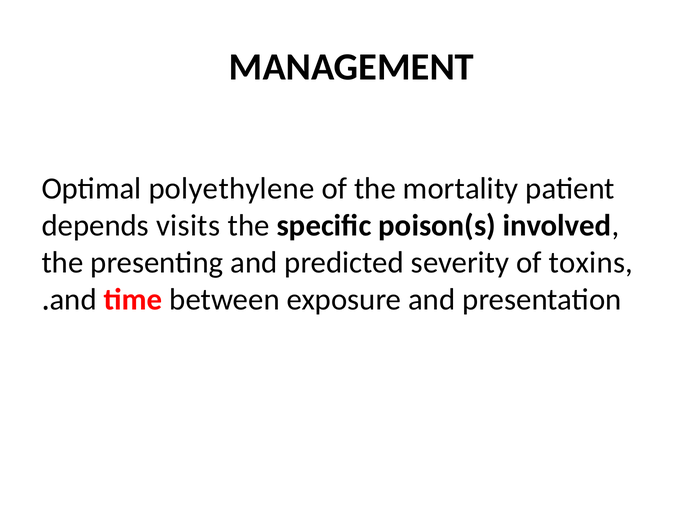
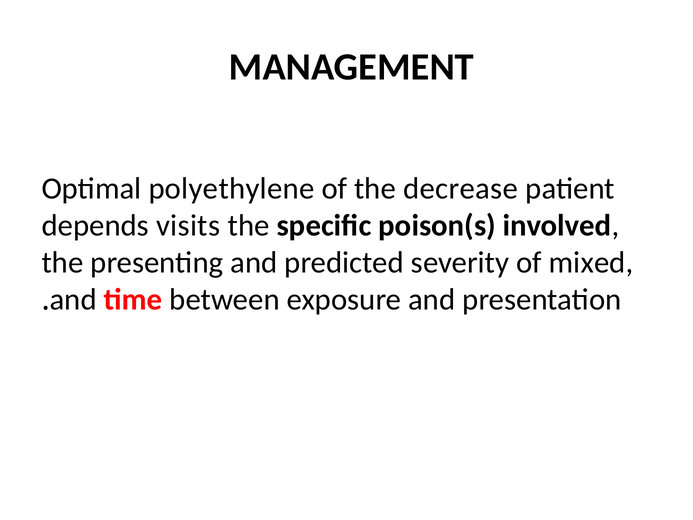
mortality: mortality -> decrease (461, 189)
toxins: toxins -> mixed (591, 263)
